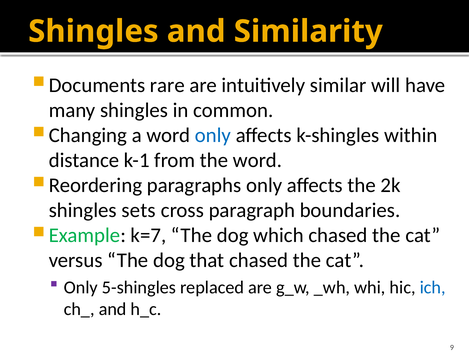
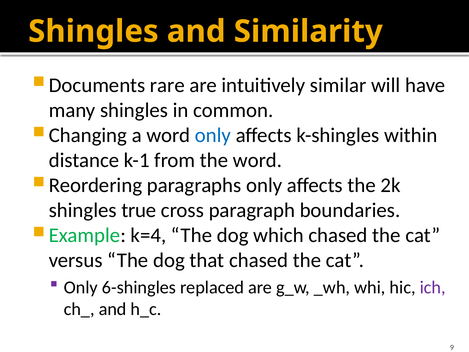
sets: sets -> true (139, 210)
k=7: k=7 -> k=4 (148, 235)
5-shingles: 5-shingles -> 6-shingles (139, 287)
ich colour: blue -> purple (433, 287)
